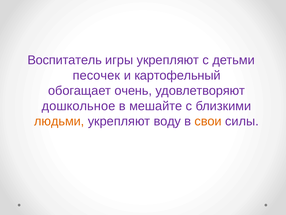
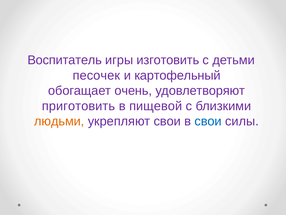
игры укрепляют: укрепляют -> изготовить (168, 60)
дошкольное: дошкольное -> приготовить (79, 106)
мешайте: мешайте -> пищевой (156, 106)
укрепляют воду: воду -> свои (167, 121)
свои colour: orange -> blue (208, 121)
